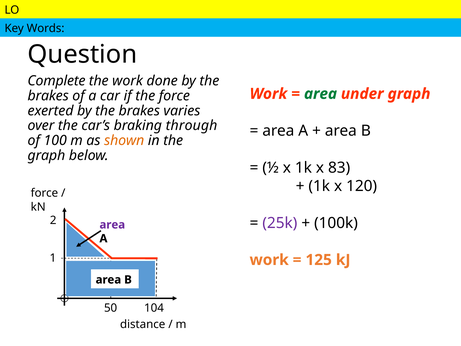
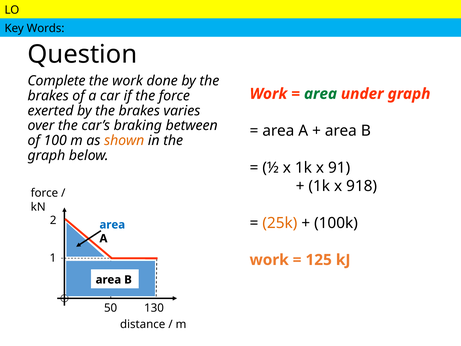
through: through -> between (192, 126)
83: 83 -> 91 (339, 168)
120: 120 -> 918 (362, 186)
25k colour: purple -> orange (280, 223)
area colour: purple -> blue (112, 225)
104: 104 -> 130 (154, 308)
